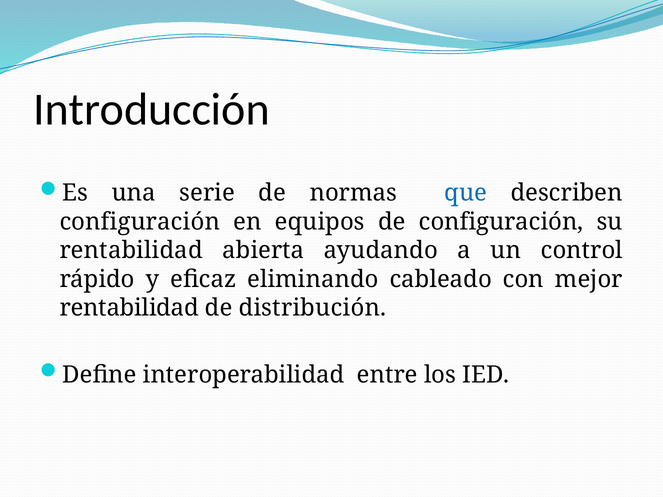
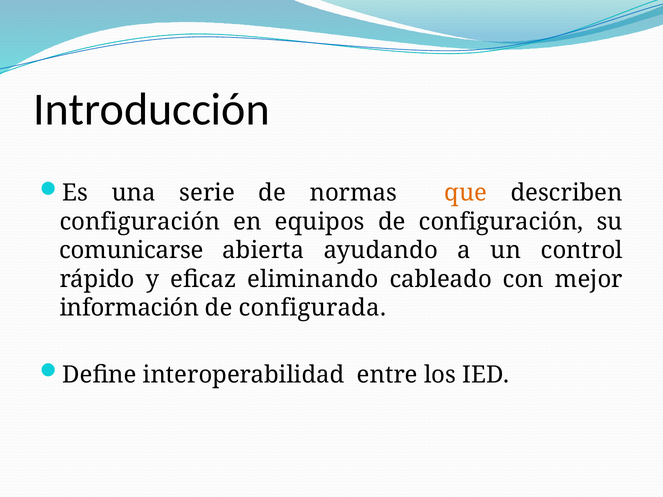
que colour: blue -> orange (466, 193)
rentabilidad: rentabilidad -> comunicarse (131, 251)
rentabilidad: rentabilidad -> información (129, 308)
distribución: distribución -> configurada (312, 308)
